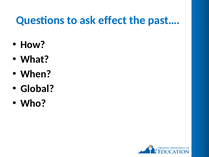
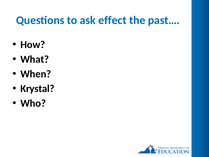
Global: Global -> Krystal (37, 89)
